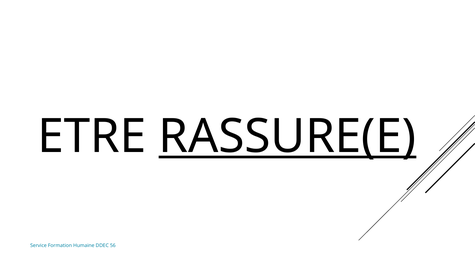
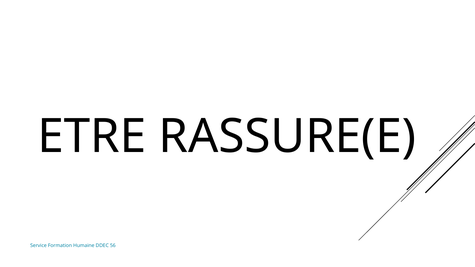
RASSURE(E underline: present -> none (287, 137)
